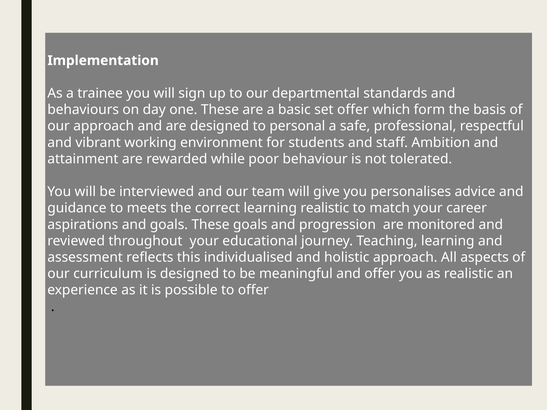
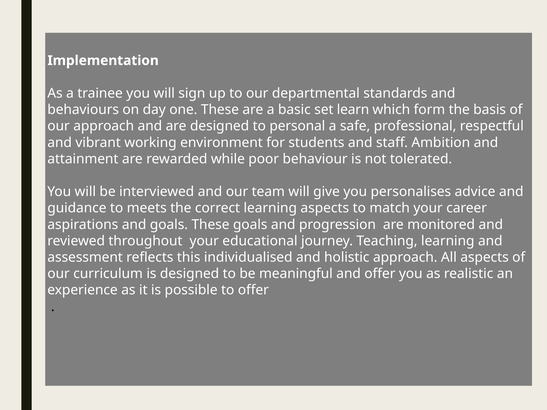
set offer: offer -> learn (353, 110)
learning realistic: realistic -> aspects (325, 208)
